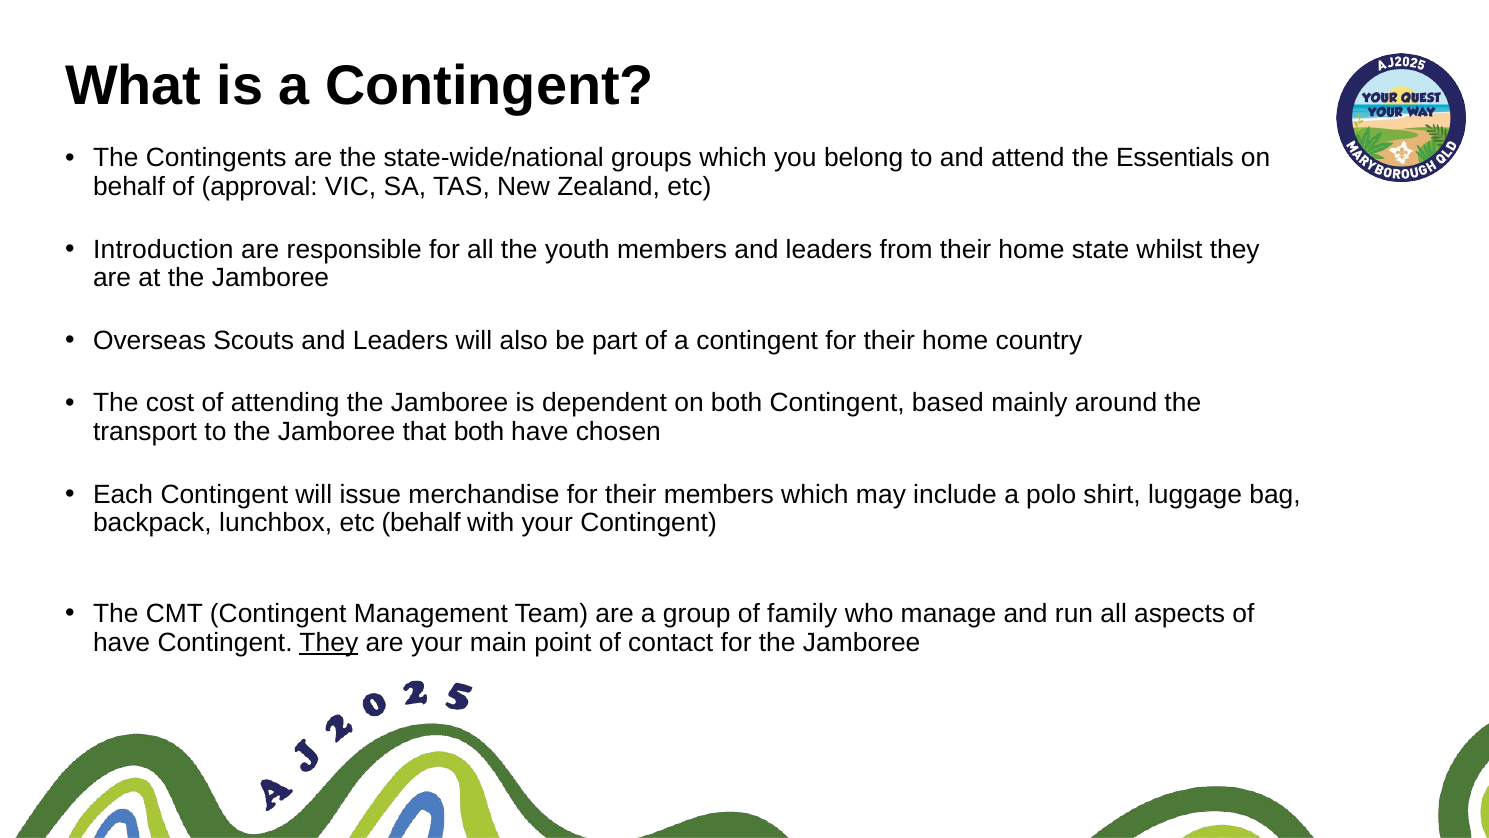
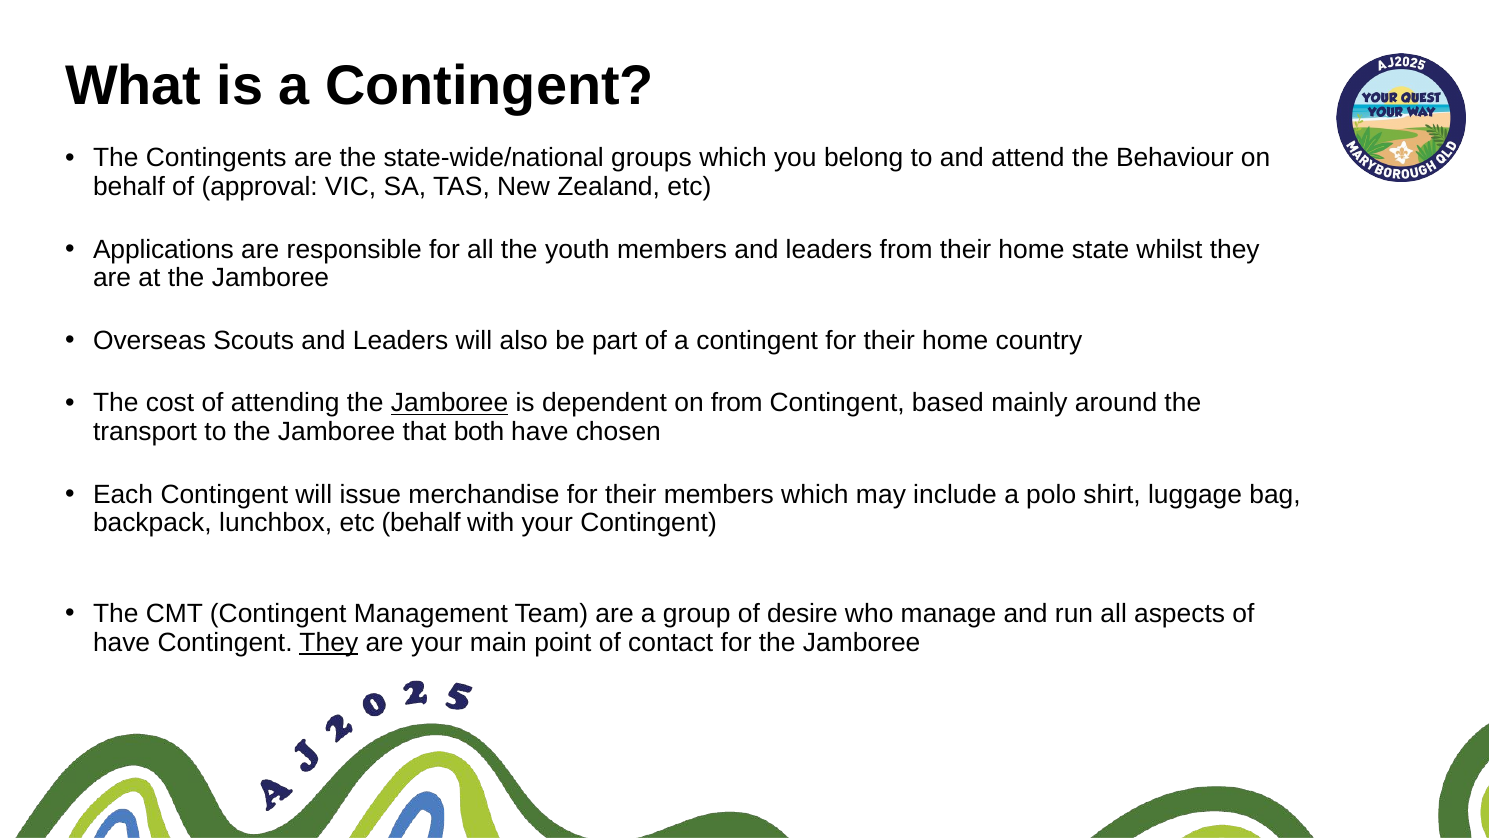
Essentials: Essentials -> Behaviour (1175, 158)
Introduction: Introduction -> Applications (163, 249)
Jamboree underline: none -> present (450, 403)
on both: both -> from (737, 403)
family: family -> desire (803, 614)
